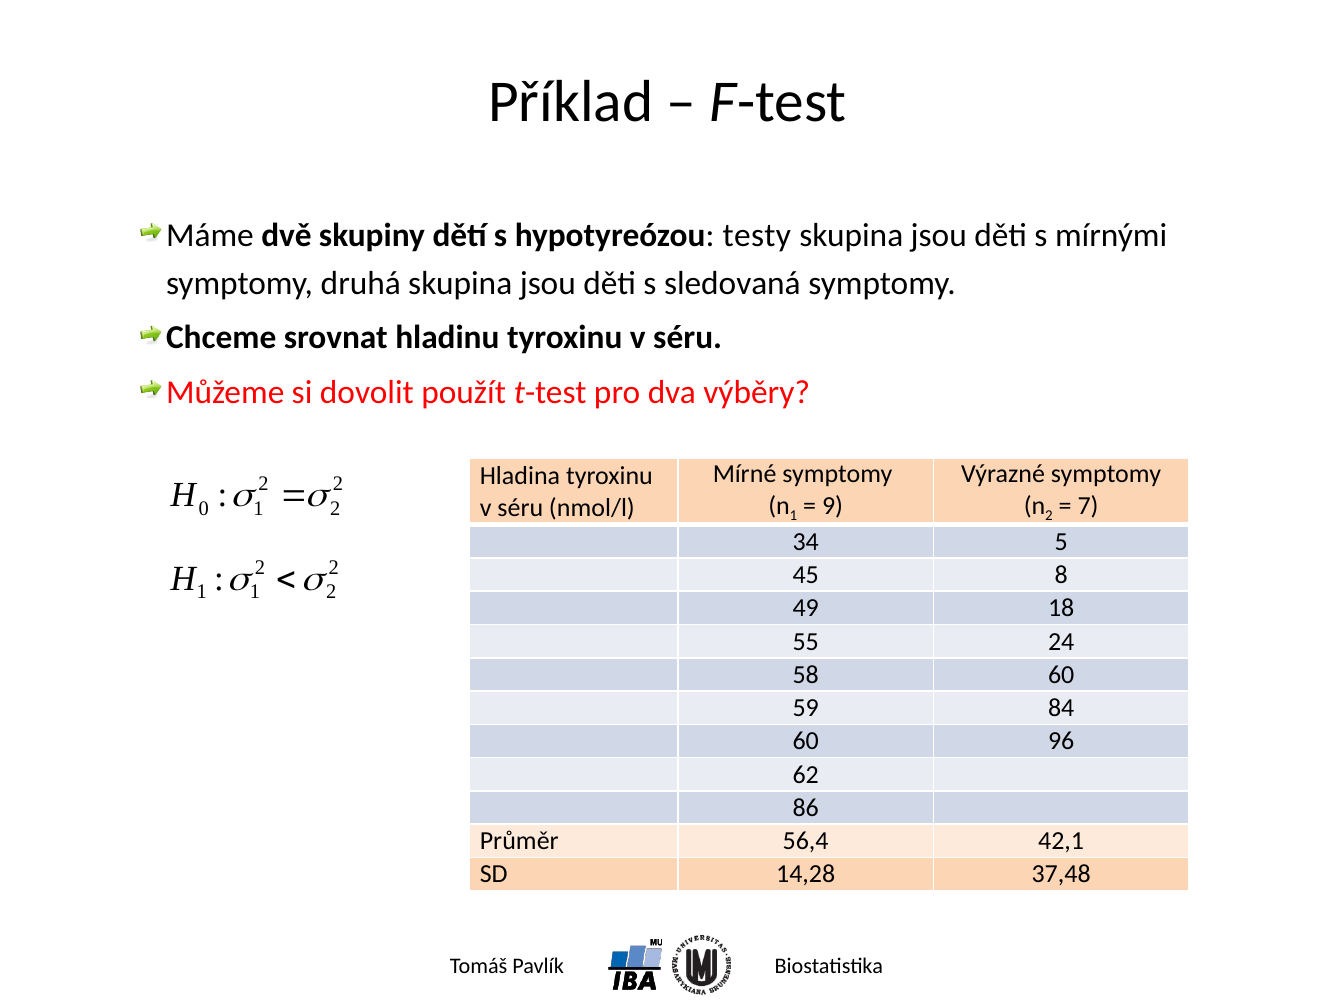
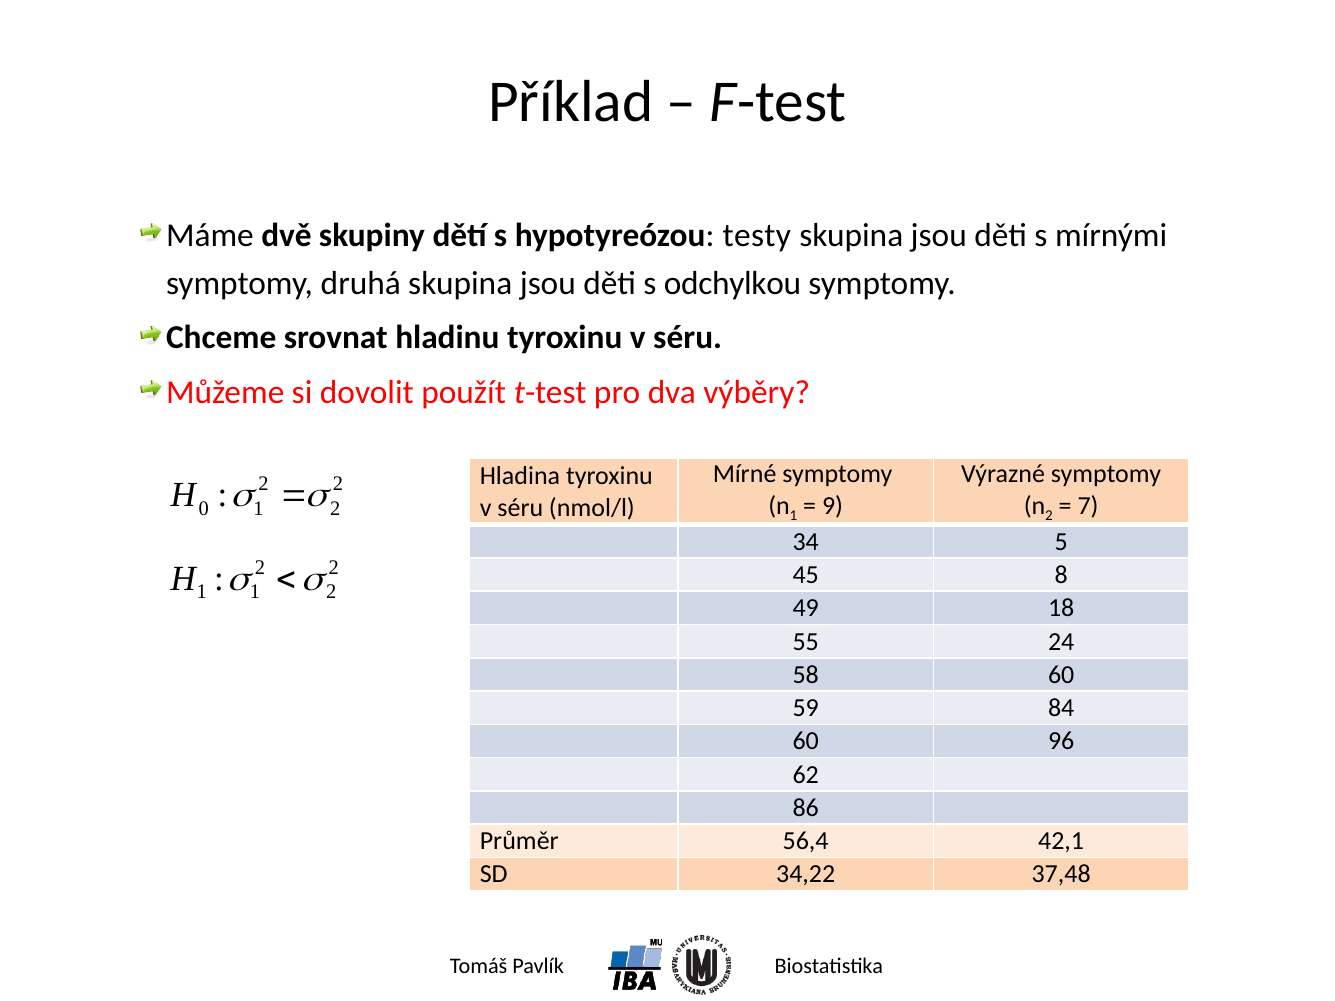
sledovaná: sledovaná -> odchylkou (733, 283)
14,28: 14,28 -> 34,22 (806, 875)
